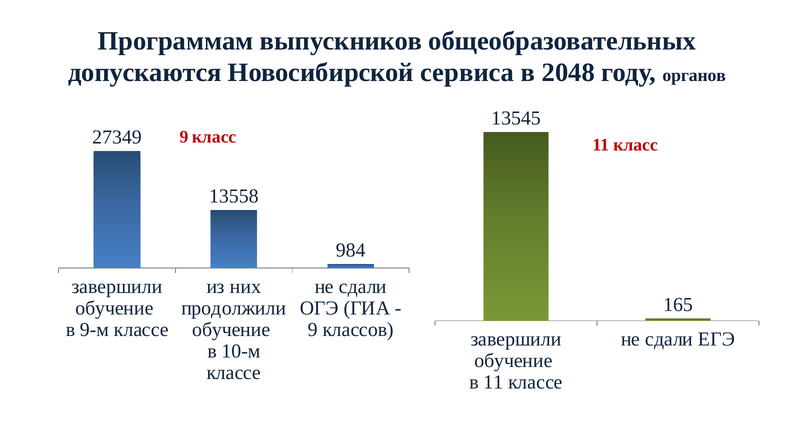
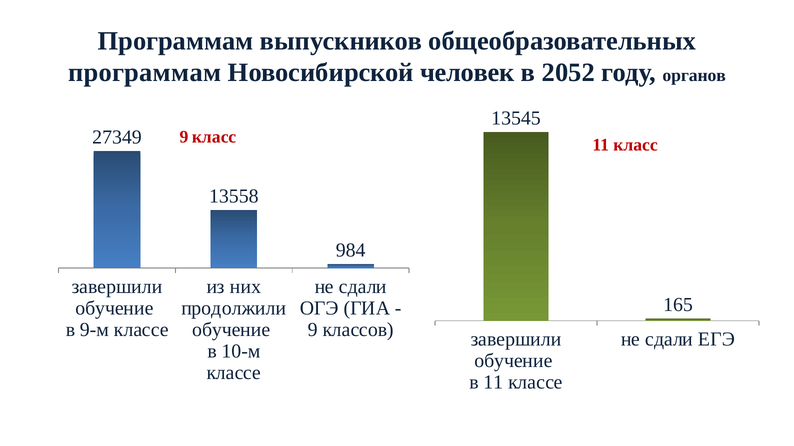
допускаются: допускаются -> программам (145, 73)
сервиса: сервиса -> человек (467, 73)
2048: 2048 -> 2052 (568, 73)
